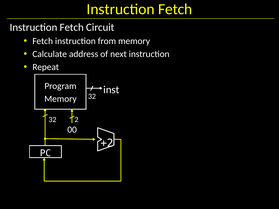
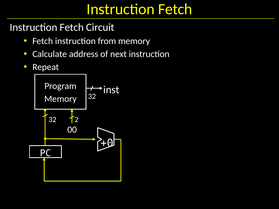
+2: +2 -> +0 (107, 143)
